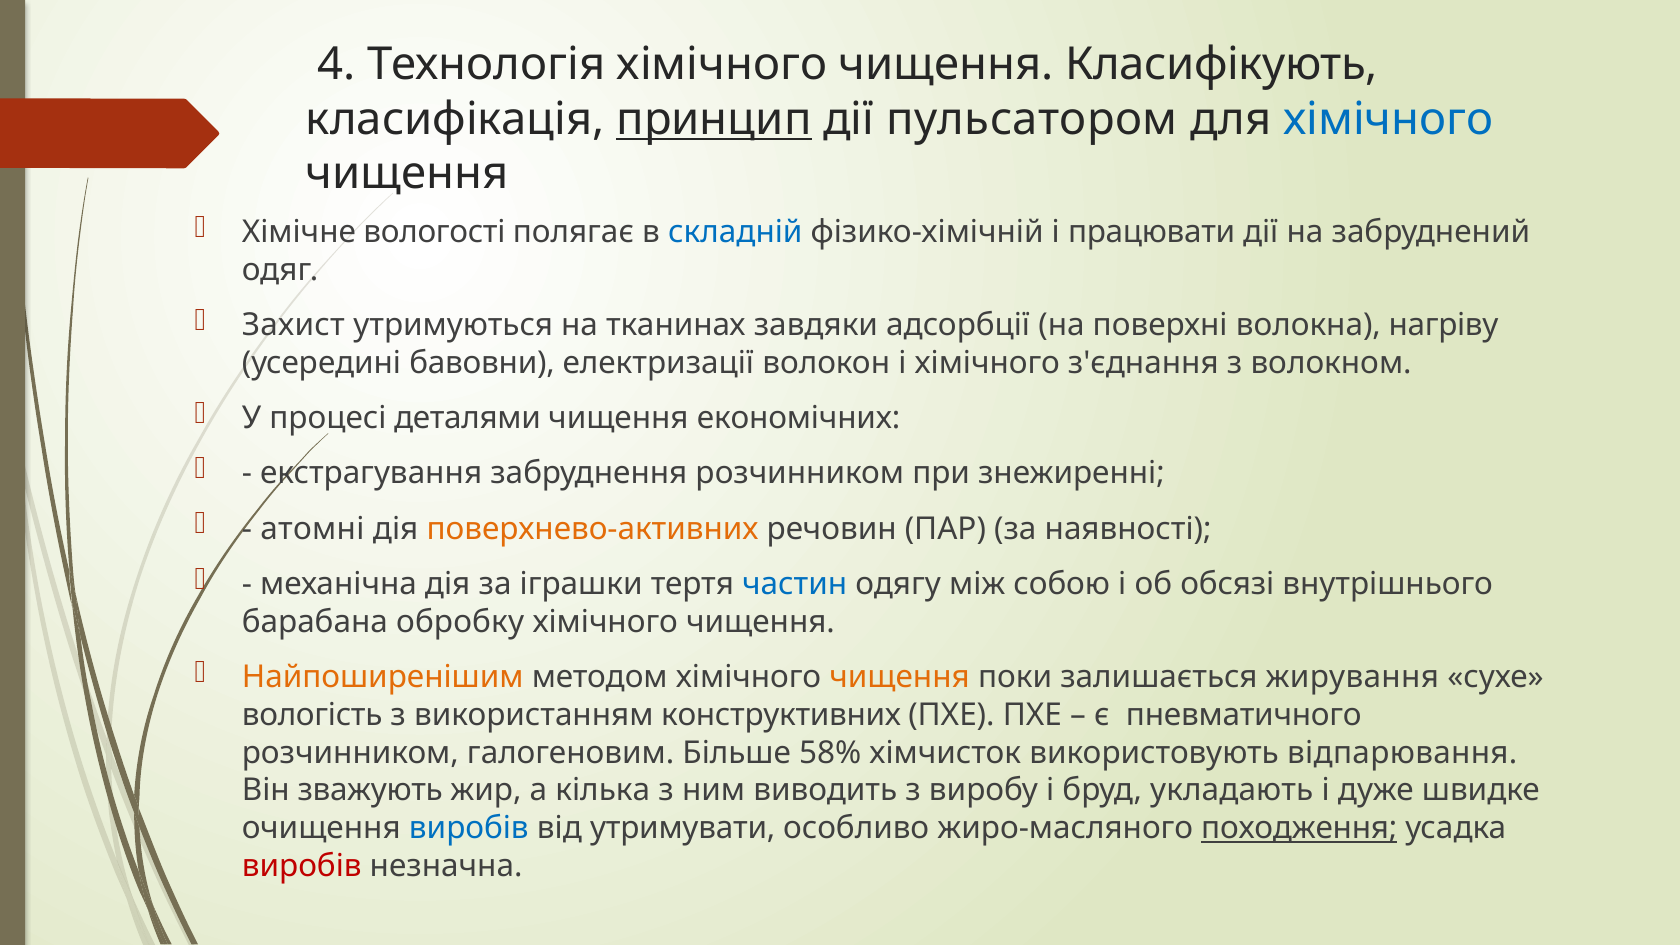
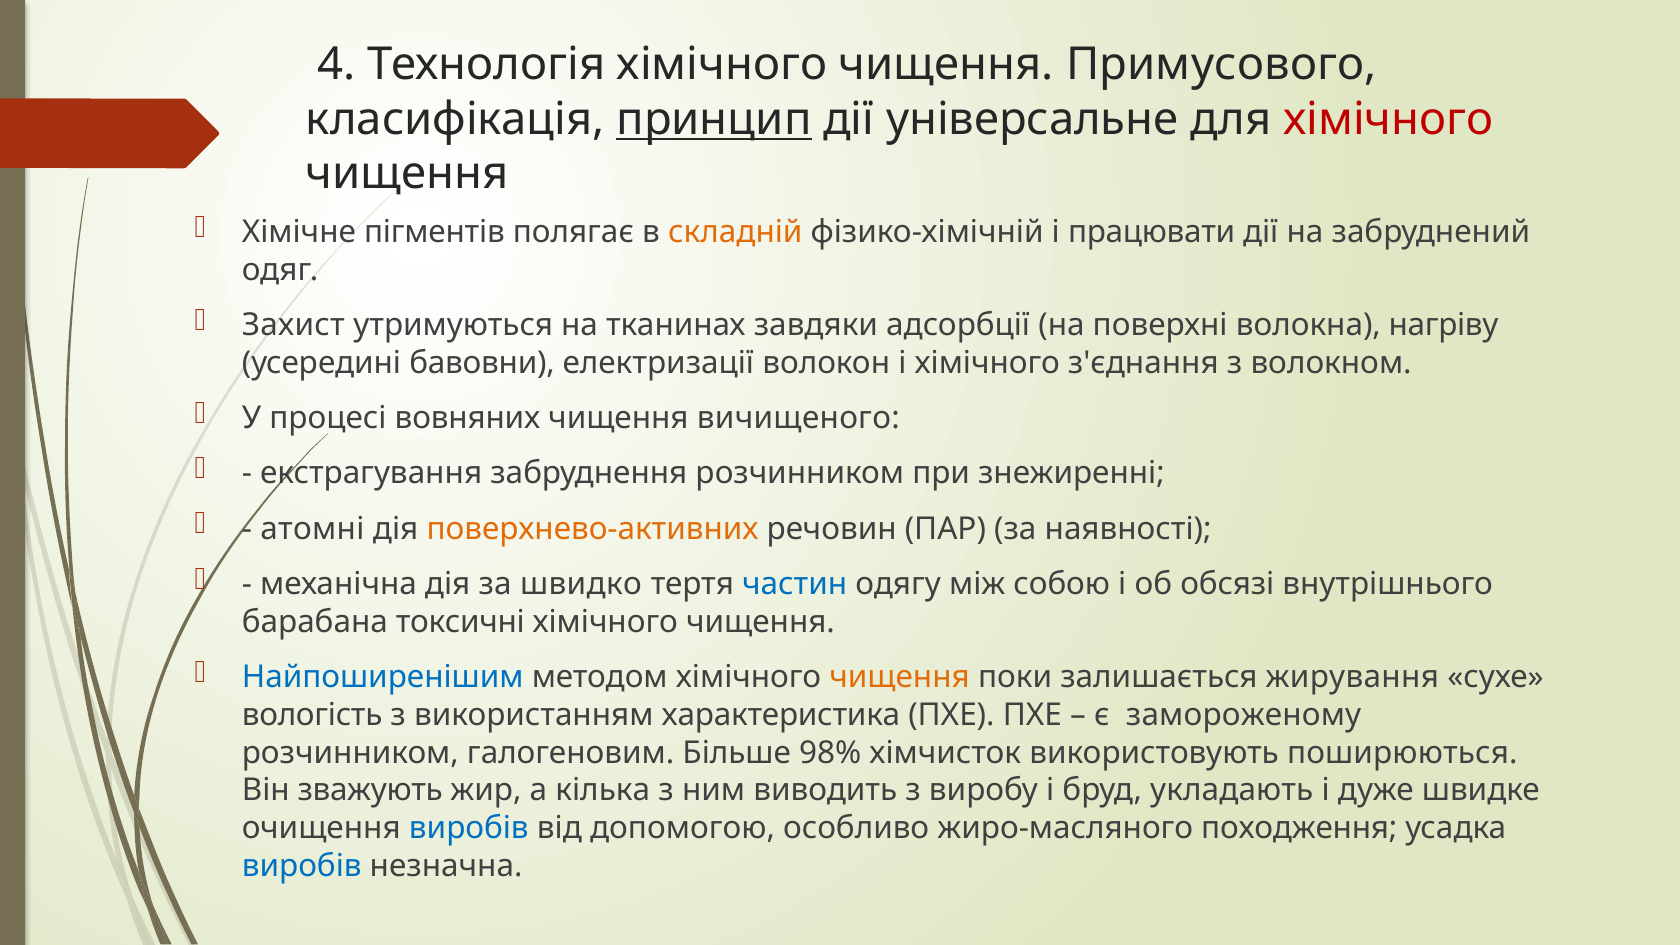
Класифікують: Класифікують -> Примусового (1221, 65)
пульсатором: пульсатором -> універсальне (1032, 119)
хімічного colour: blue -> red (1389, 119)
вологості: вологості -> пігментів (434, 232)
складній colour: blue -> orange (735, 232)
деталями: деталями -> вовняних (467, 418)
економічних: економічних -> вичищеного (798, 418)
іграшки: іграшки -> швидко (581, 584)
обробку: обробку -> токсичні (460, 622)
Найпоширенішим colour: orange -> blue (383, 677)
конструктивних: конструктивних -> характеристика (781, 715)
пневматичного: пневматичного -> замороженому (1244, 715)
58%: 58% -> 98% (830, 753)
відпарювання: відпарювання -> поширюються (1402, 753)
утримувати: утримувати -> допомогою (683, 828)
походження underline: present -> none (1299, 828)
виробів colour: red -> blue (302, 866)
